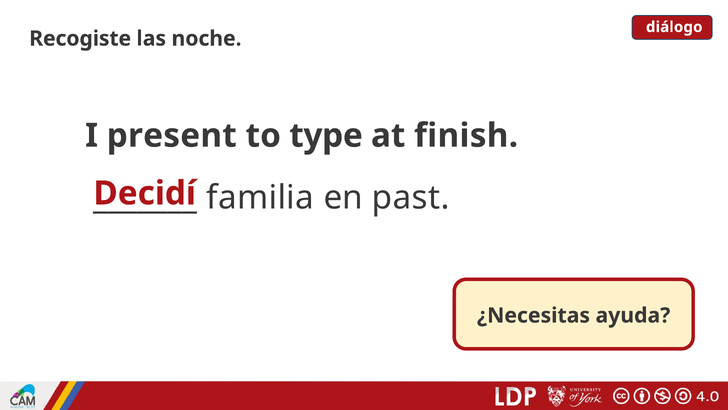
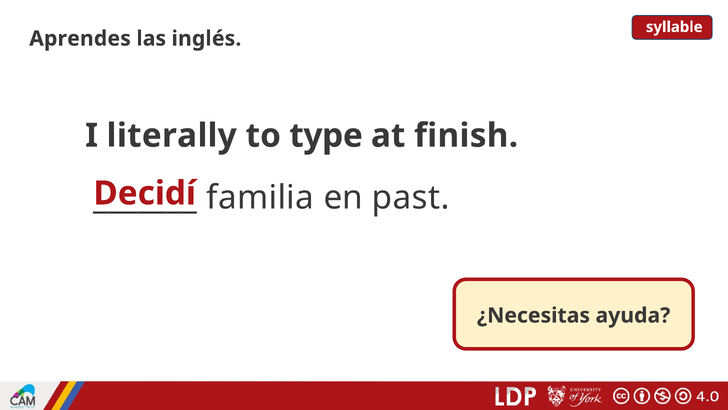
diálogo: diálogo -> syllable (674, 27)
Recogiste: Recogiste -> Aprendes (80, 39)
noche: noche -> inglés (206, 39)
present: present -> literally (172, 136)
